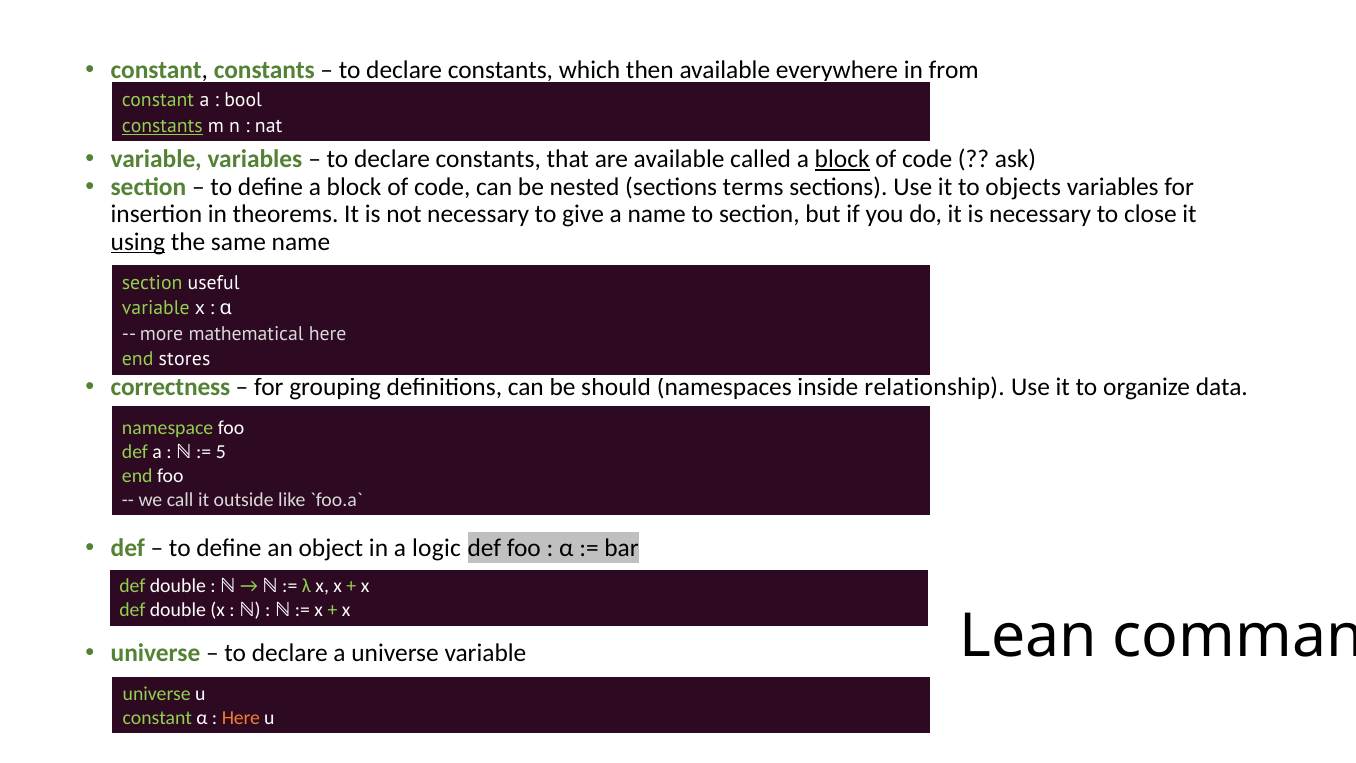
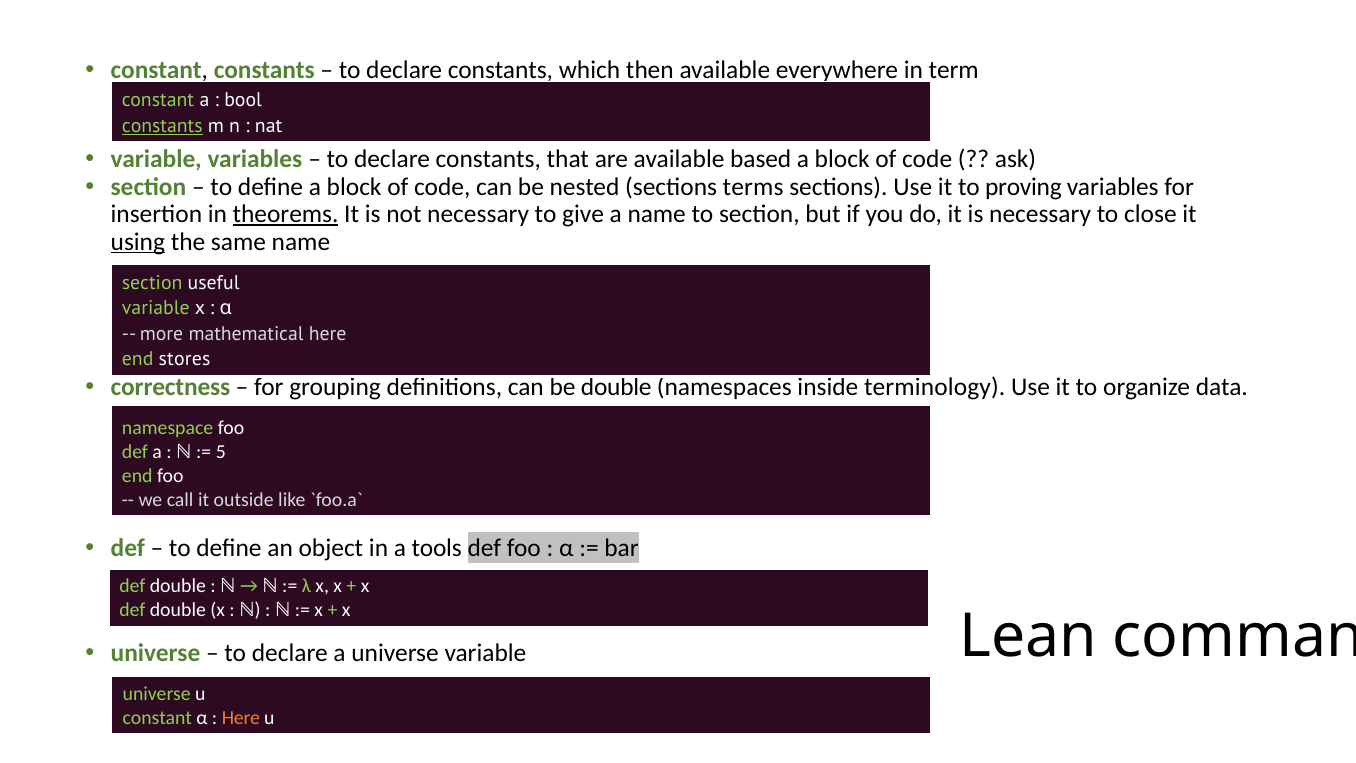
from: from -> term (954, 70)
called: called -> based (761, 159)
block underline: present -> none (842, 159)
objects: objects -> proving (1023, 187)
theorems underline: none -> present (286, 214)
be should: should -> double (616, 387)
relationship: relationship -> terminology (935, 387)
logic: logic -> tools (437, 548)
